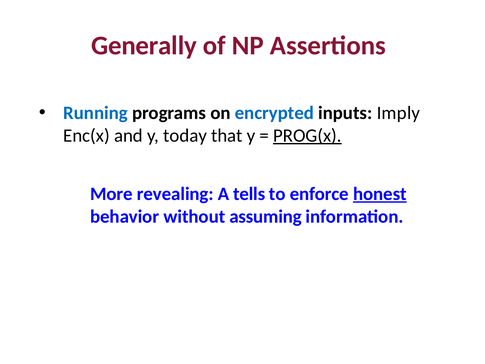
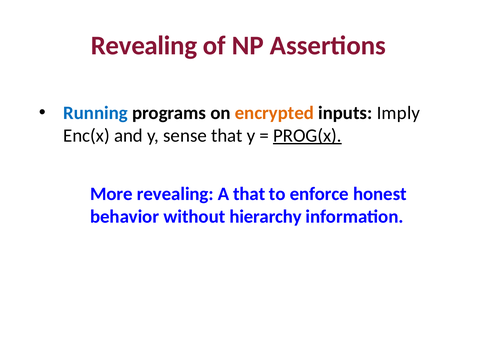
Generally: Generally -> Revealing (144, 46)
encrypted colour: blue -> orange (274, 113)
today: today -> sense (185, 136)
A tells: tells -> that (249, 194)
honest underline: present -> none (380, 194)
assuming: assuming -> hierarchy (266, 216)
